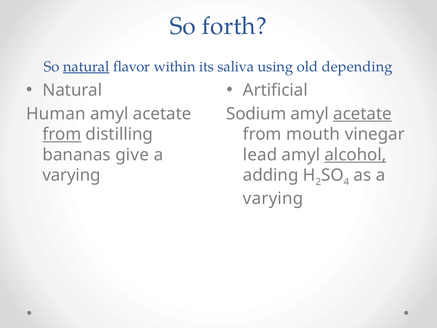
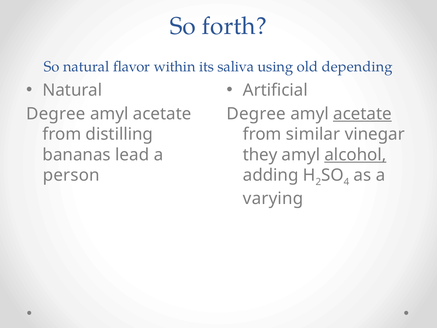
natural underline: present -> none (86, 67)
Human: Human -> Degree (56, 114)
Sodium: Sodium -> Degree (256, 114)
from underline: present -> none (62, 134)
mouth: mouth -> similar (313, 134)
give: give -> lead (132, 155)
lead: lead -> they (260, 155)
varying: varying -> person (71, 175)
